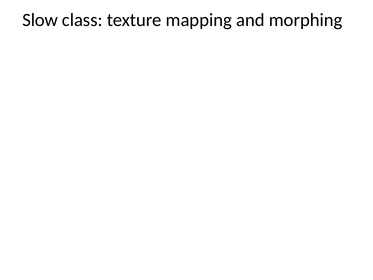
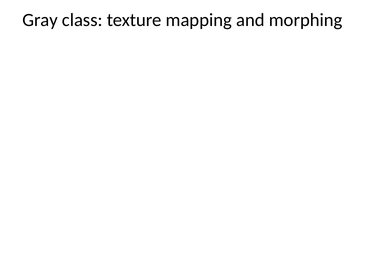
Slow: Slow -> Gray (40, 20)
